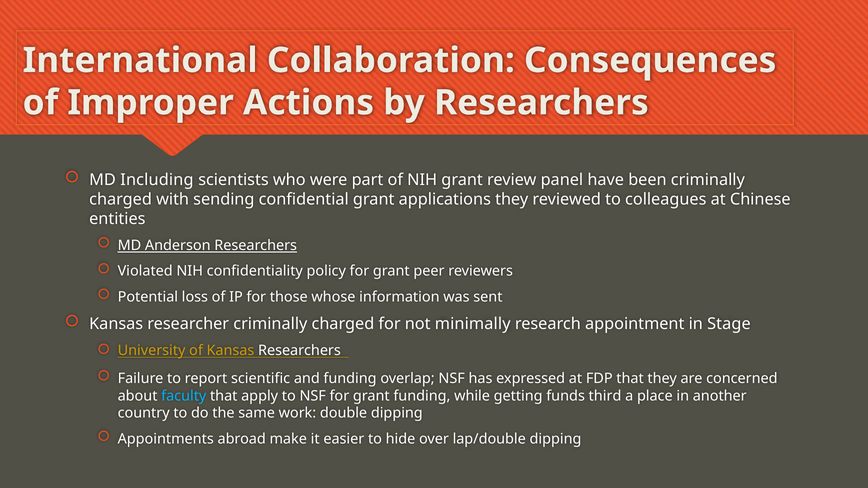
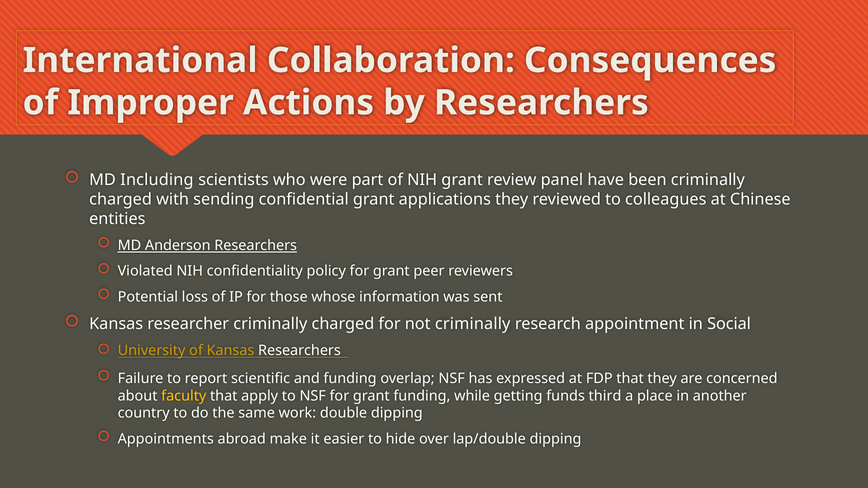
not minimally: minimally -> criminally (473, 324)
Stage: Stage -> Social (729, 324)
faculty colour: light blue -> yellow (184, 396)
